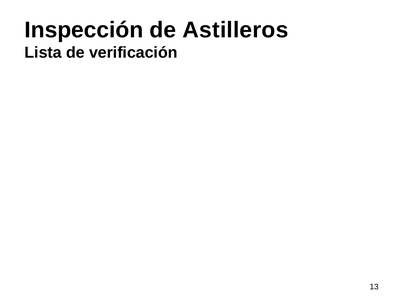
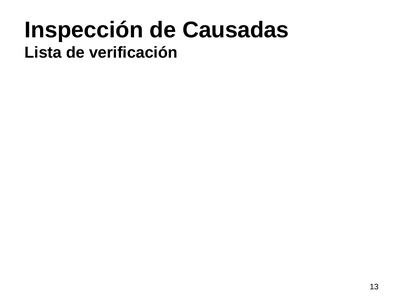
Astilleros: Astilleros -> Causadas (236, 30)
